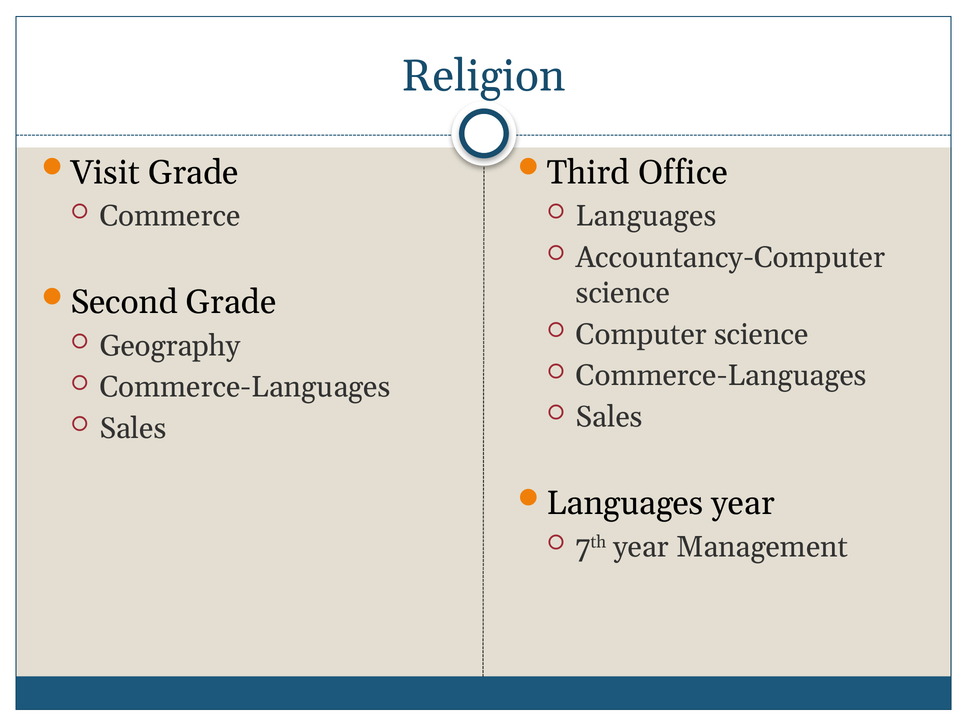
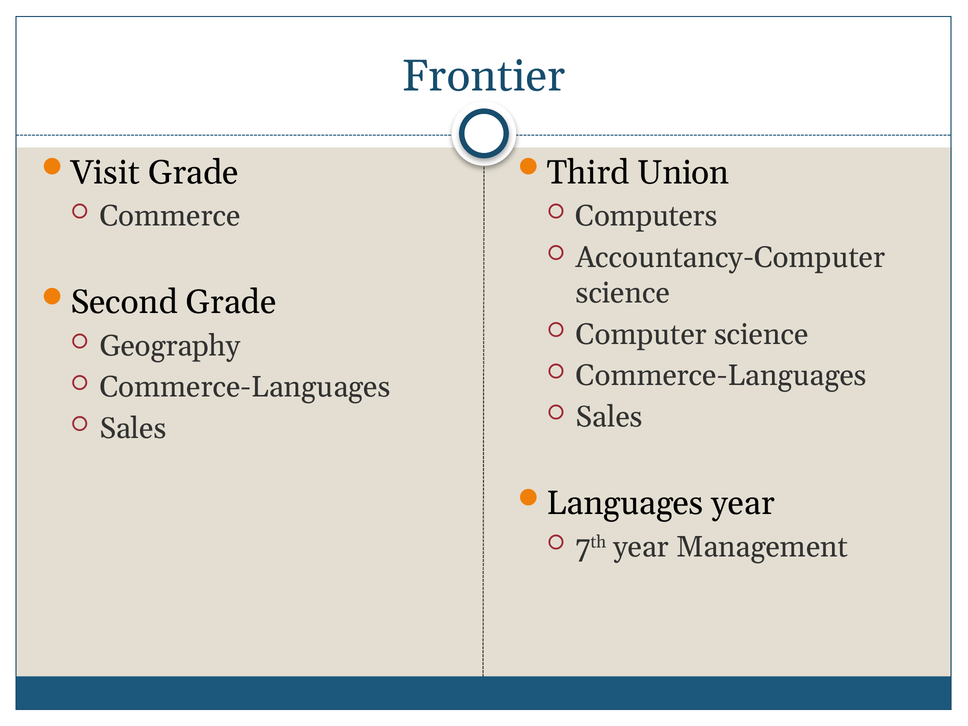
Religion: Religion -> Frontier (484, 76)
Office: Office -> Union (683, 172)
Languages: Languages -> Computers (646, 216)
